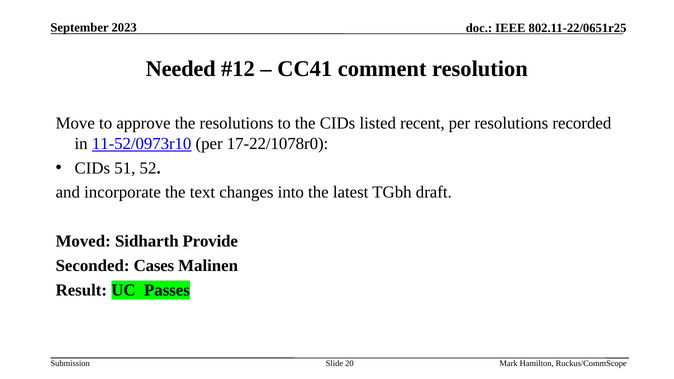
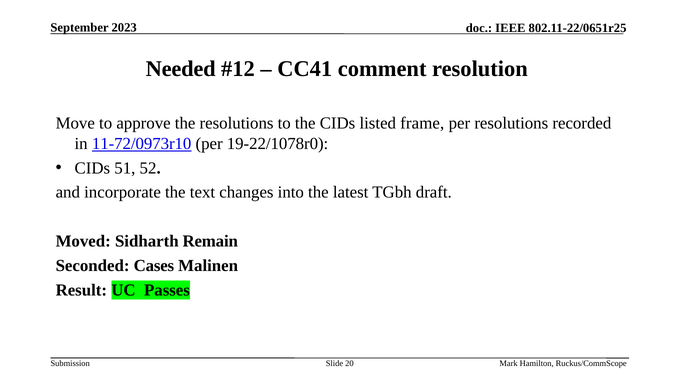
recent: recent -> frame (422, 123)
11-52/0973r10: 11-52/0973r10 -> 11-72/0973r10 (142, 144)
17-22/1078r0: 17-22/1078r0 -> 19-22/1078r0 (278, 144)
Provide: Provide -> Remain (210, 241)
